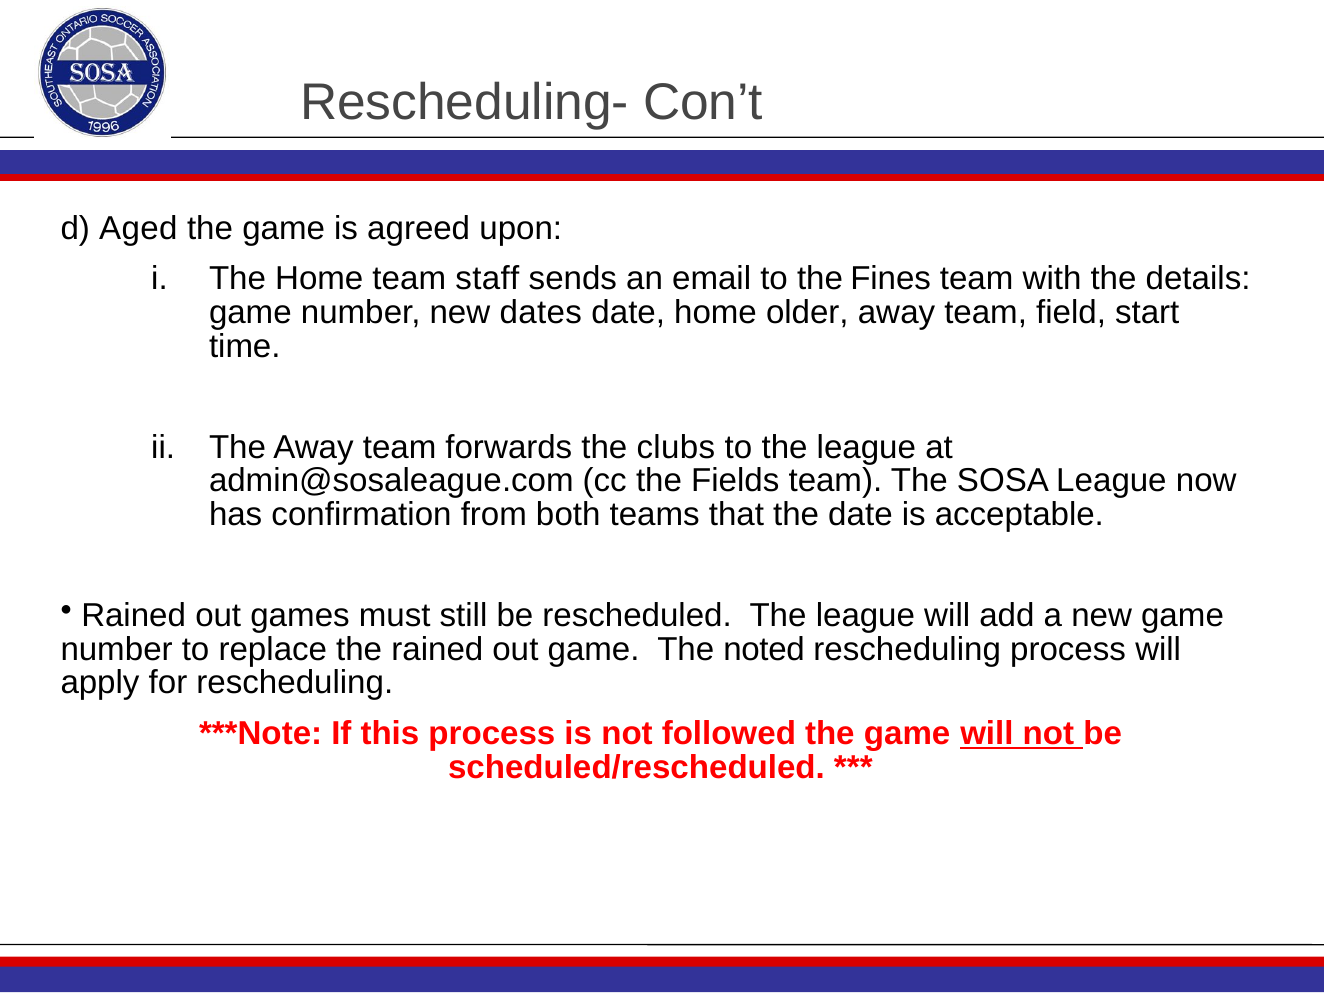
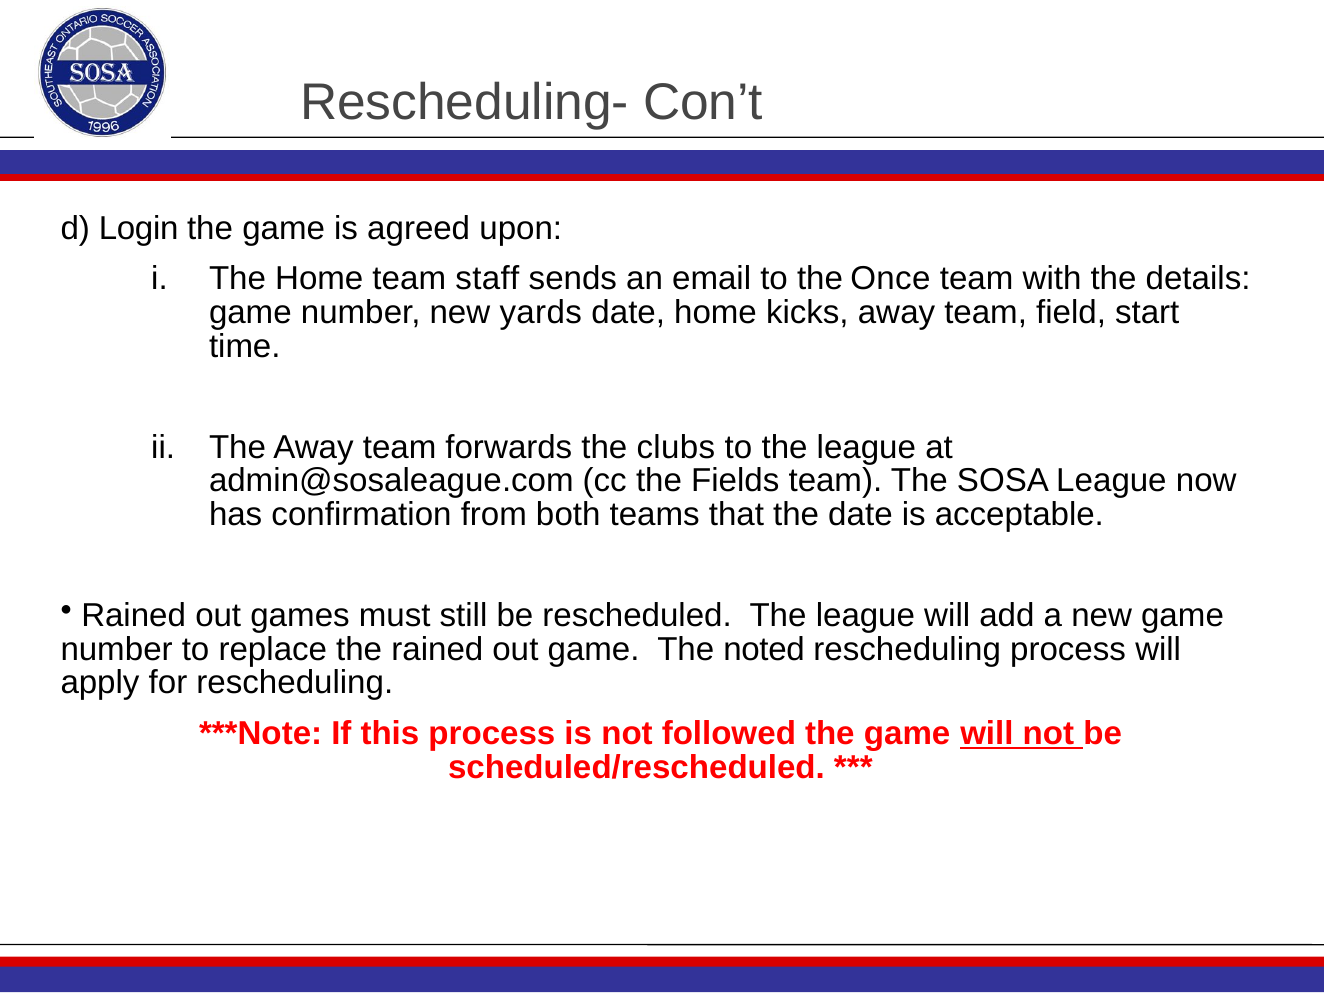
Aged: Aged -> Login (139, 229)
Fines: Fines -> Once (890, 279)
dates: dates -> yards (541, 313)
older: older -> kicks (807, 313)
